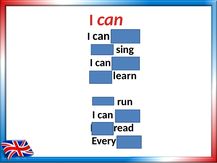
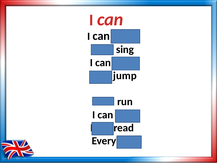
learn: learn -> jump (125, 76)
